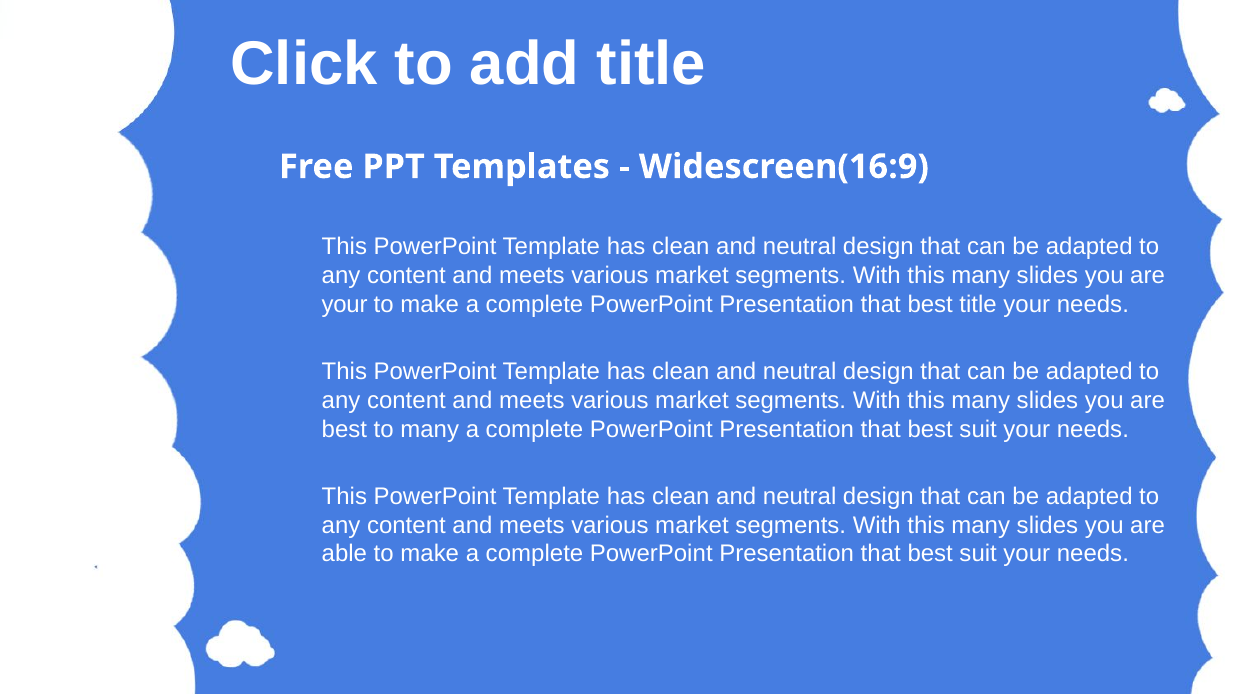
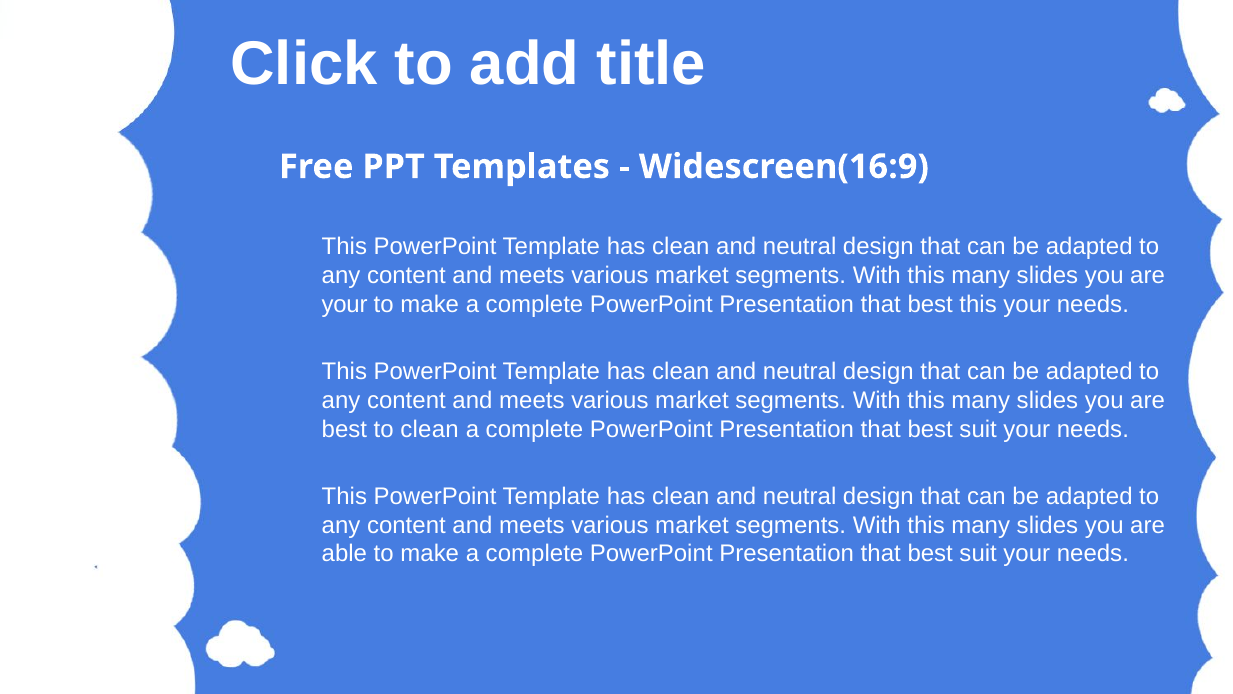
best title: title -> this (978, 304)
to many: many -> clean (430, 429)
